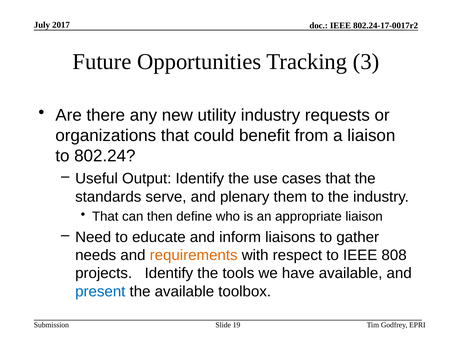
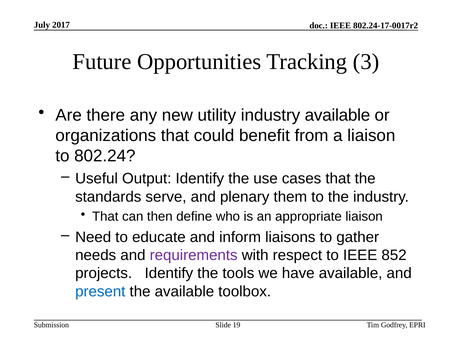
industry requests: requests -> available (337, 115)
requirements colour: orange -> purple (194, 255)
808: 808 -> 852 (394, 255)
